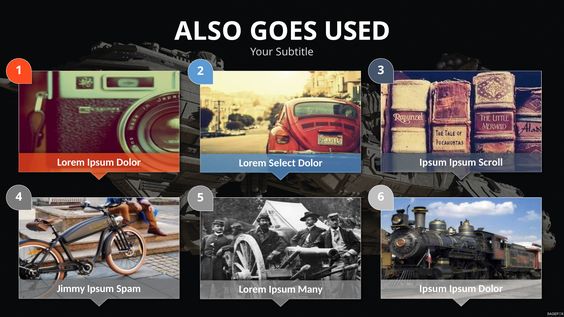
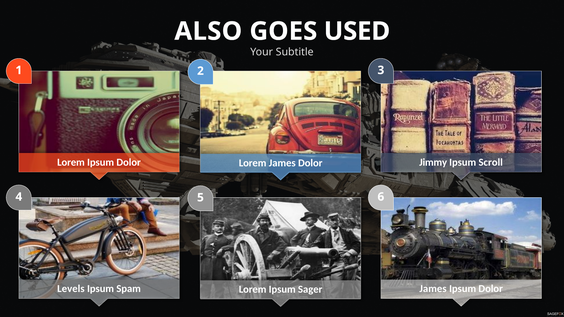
Ipsum: Ipsum -> Jimmy (433, 162)
Lorem Select: Select -> James (282, 163)
Jimmy: Jimmy -> Levels (71, 289)
Ipsum: Ipsum -> James (433, 289)
Many: Many -> Sager (310, 290)
